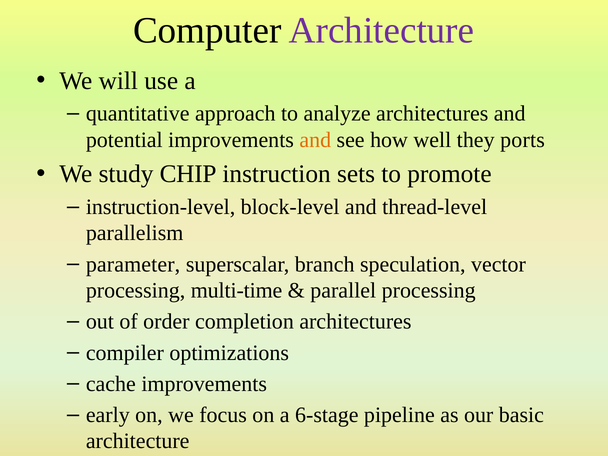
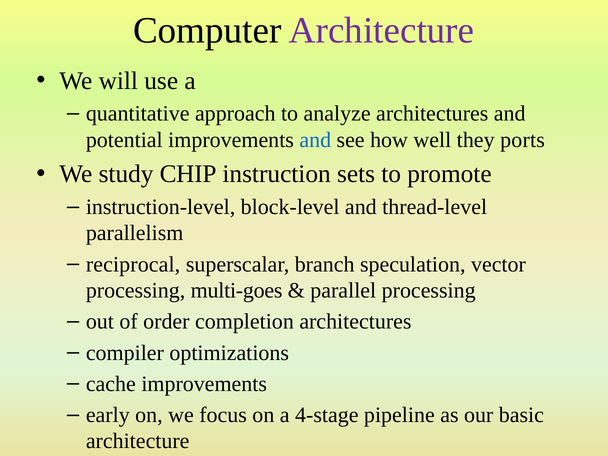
and colour: orange -> blue (315, 140)
parameter: parameter -> reciprocal (133, 264)
multi-time: multi-time -> multi-goes (237, 291)
6-stage: 6-stage -> 4-stage (327, 415)
